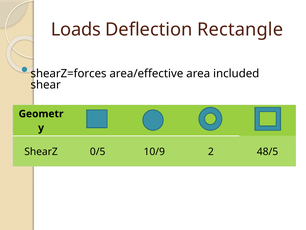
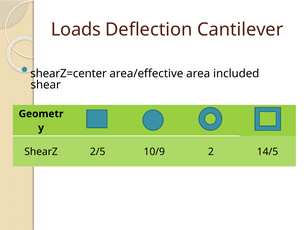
Rectangle: Rectangle -> Cantilever (240, 30)
shearZ=forces: shearZ=forces -> shearZ=center (69, 74)
0/5: 0/5 -> 2/5 (98, 151)
48/5: 48/5 -> 14/5 (268, 151)
